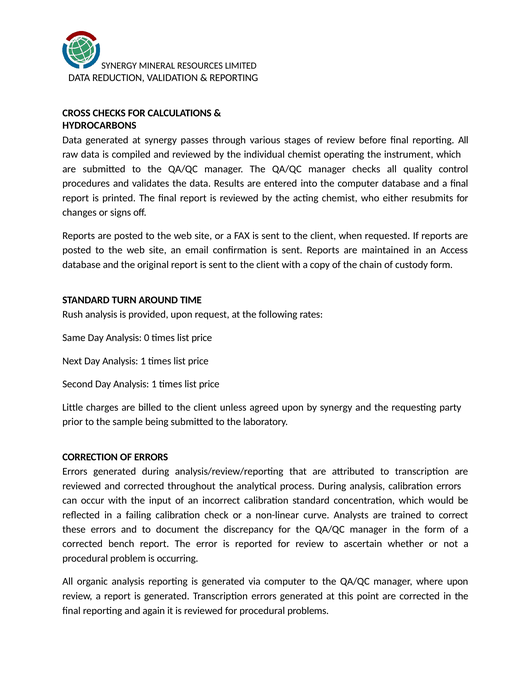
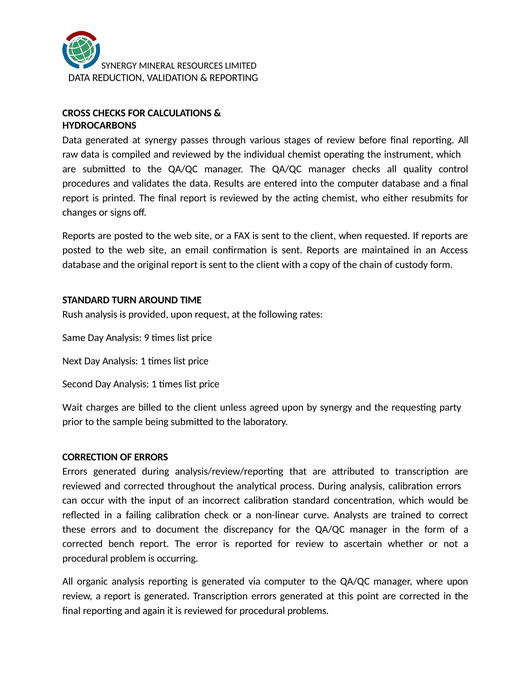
0: 0 -> 9 (147, 338)
Little: Little -> Wait (73, 407)
